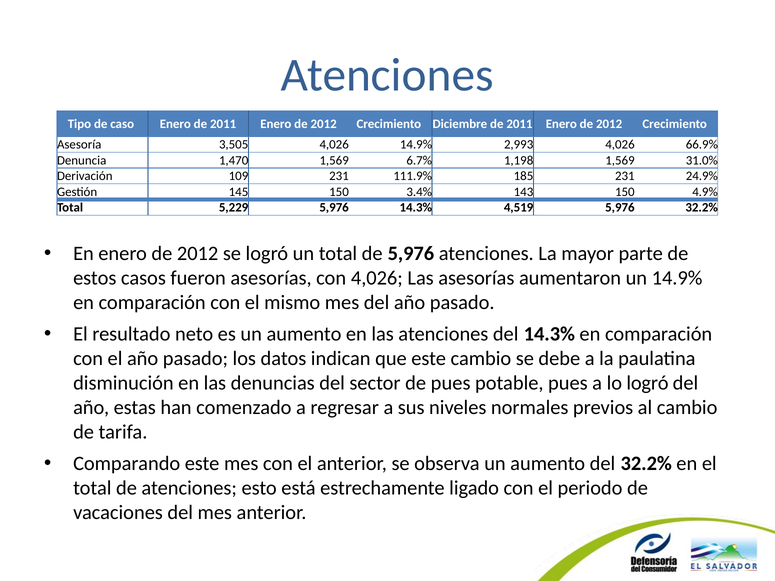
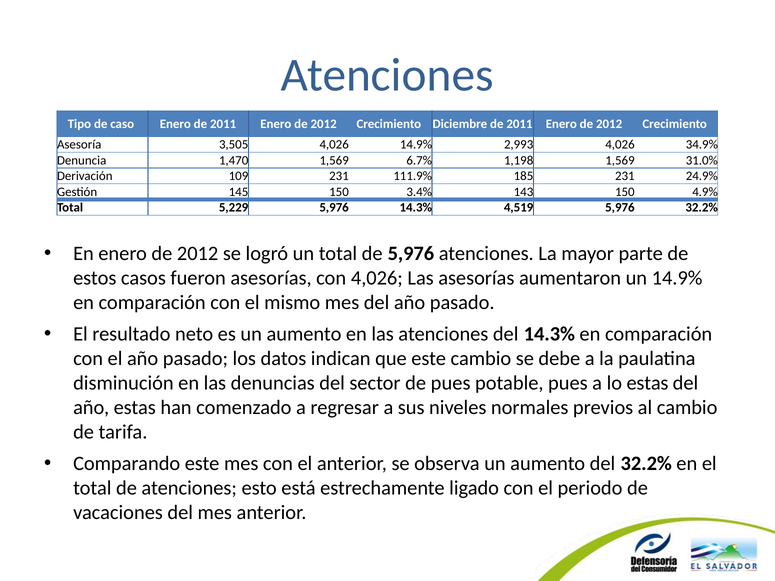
66.9%: 66.9% -> 34.9% (702, 145)
lo logró: logró -> estas (648, 383)
